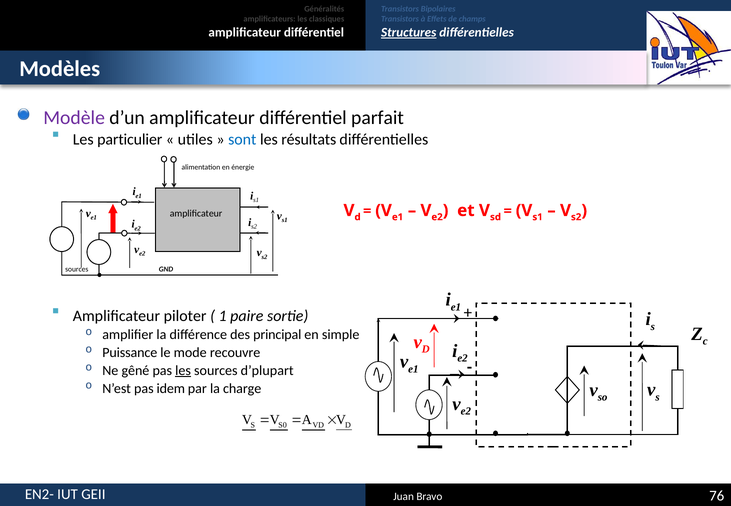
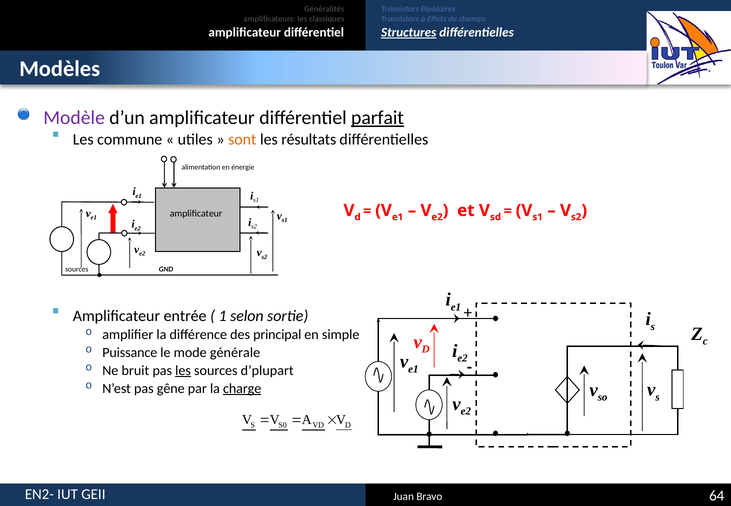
parfait underline: none -> present (378, 118)
particulier: particulier -> commune (130, 140)
sont colour: blue -> orange (242, 140)
piloter: piloter -> entrée (185, 316)
paire: paire -> selon (247, 316)
recouvre: recouvre -> générale (235, 353)
gêné: gêné -> bruit (135, 371)
idem: idem -> gêne (171, 388)
charge underline: none -> present (242, 388)
76: 76 -> 64 (717, 496)
